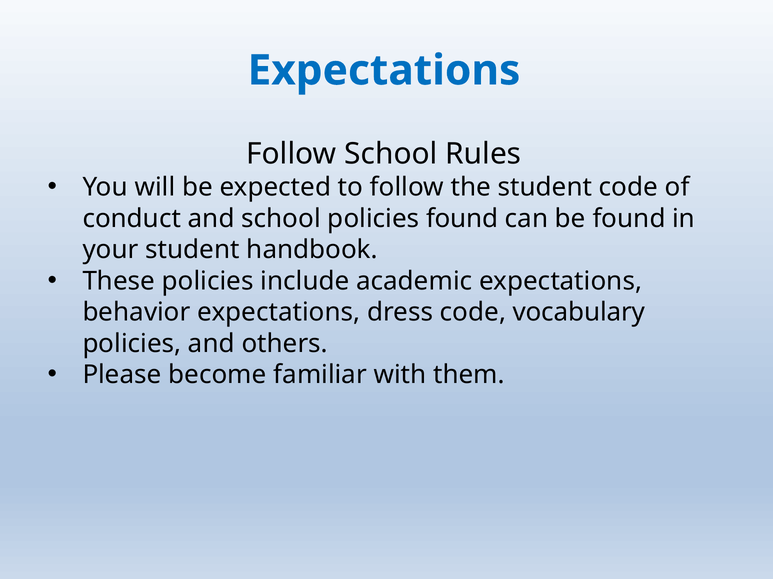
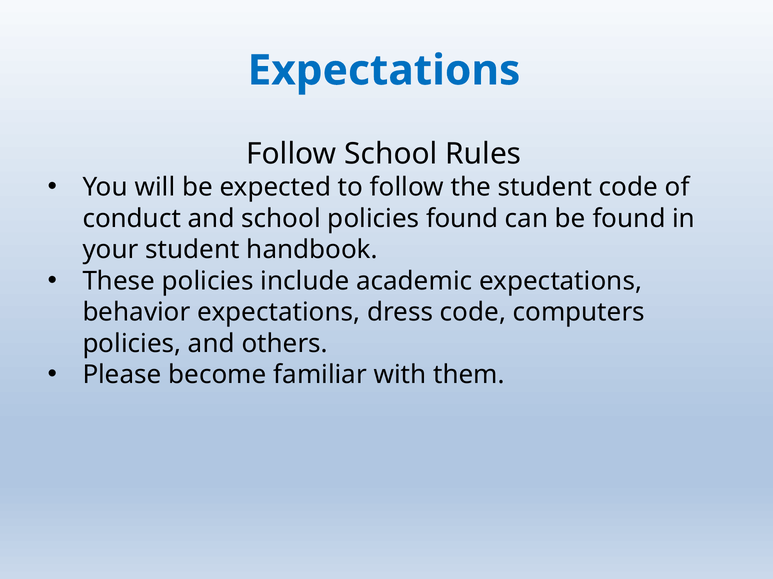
vocabulary: vocabulary -> computers (579, 313)
